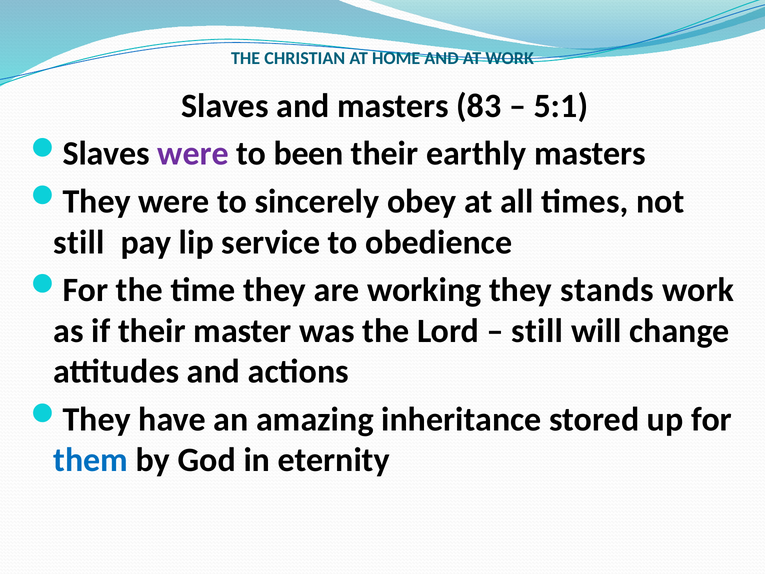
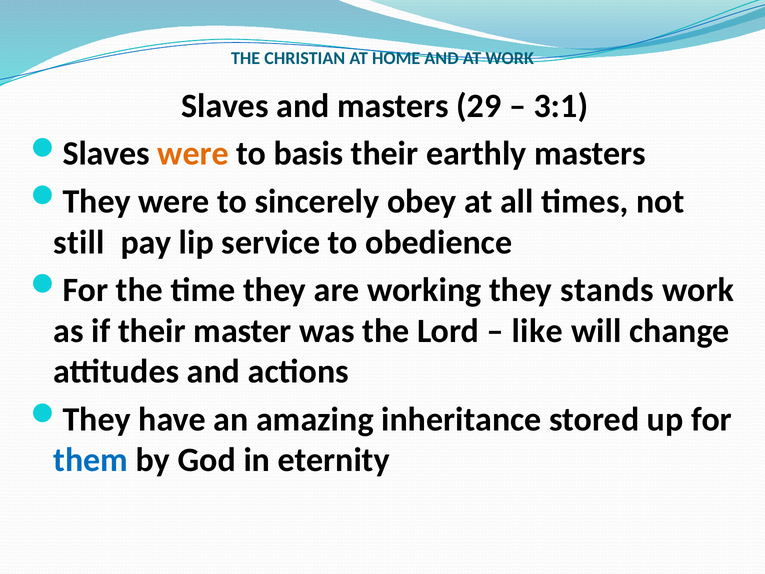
83: 83 -> 29 (479, 106)
5:1: 5:1 -> 3:1 (561, 106)
were colour: purple -> orange (193, 154)
been: been -> basis (308, 154)
still: still -> like (537, 331)
